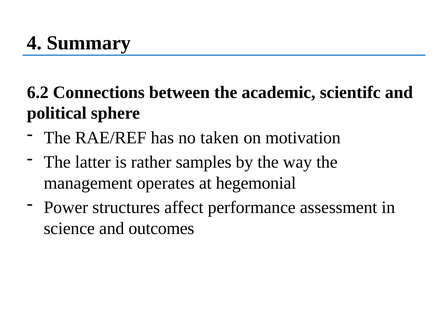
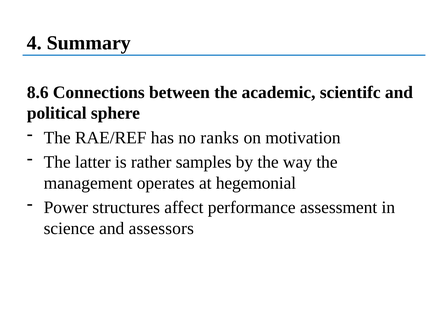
6.2: 6.2 -> 8.6 (38, 92)
taken: taken -> ranks (220, 138)
outcomes: outcomes -> assessors (161, 228)
